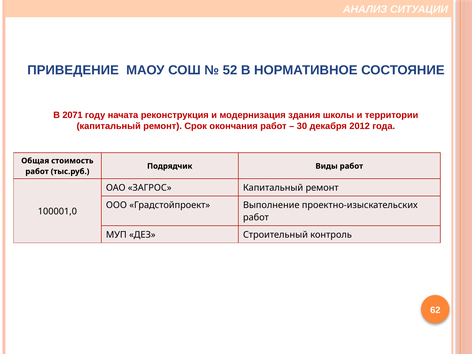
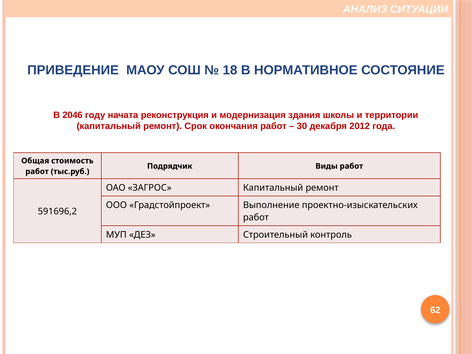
52: 52 -> 18 (230, 70)
2071: 2071 -> 2046 (72, 115)
100001,0: 100001,0 -> 591696,2 (57, 211)
